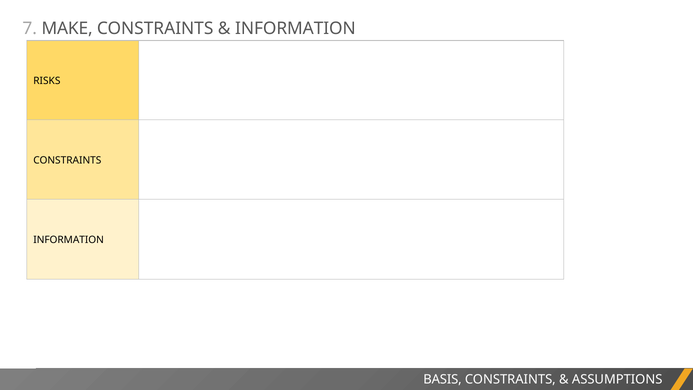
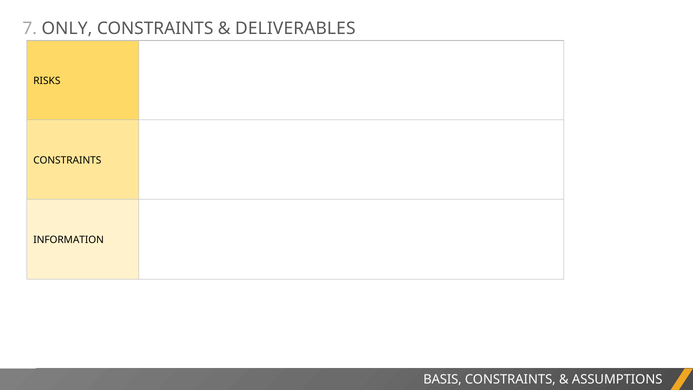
MAKE: MAKE -> ONLY (67, 28)
INFORMATION: INFORMATION -> DELIVERABLES (295, 28)
